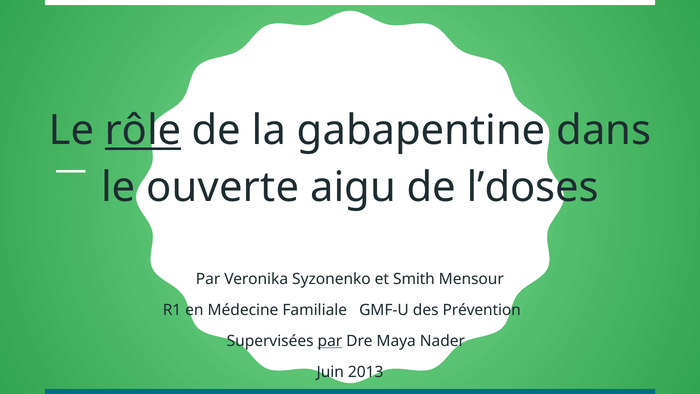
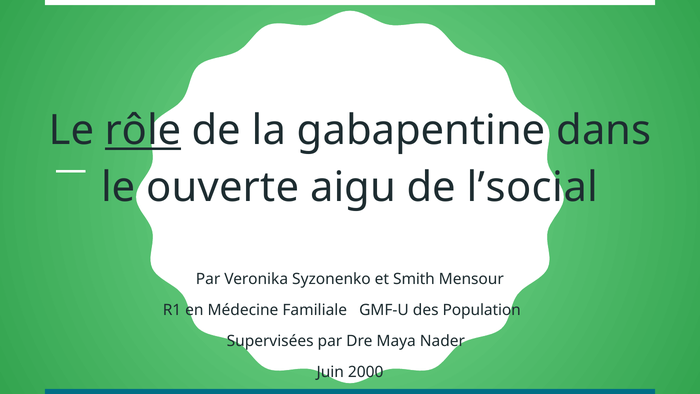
l’doses: l’doses -> l’social (532, 187)
Prévention: Prévention -> Population (482, 310)
par underline: present -> none (330, 341)
2013: 2013 -> 2000 (366, 372)
